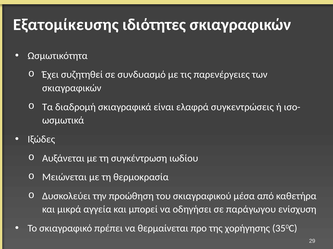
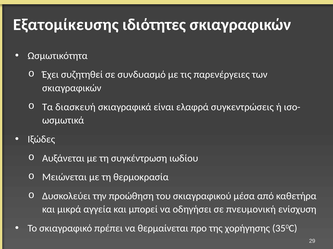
διαδρομή: διαδρομή -> διασκευή (75, 107)
παράγωγου: παράγωγου -> πνευμονική (251, 210)
